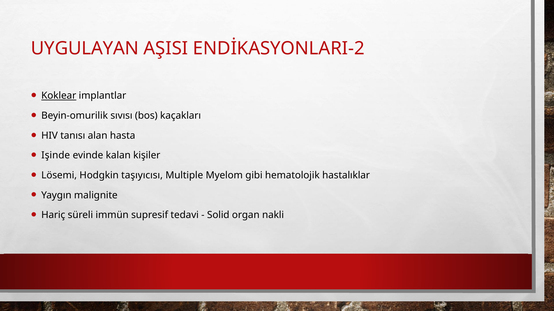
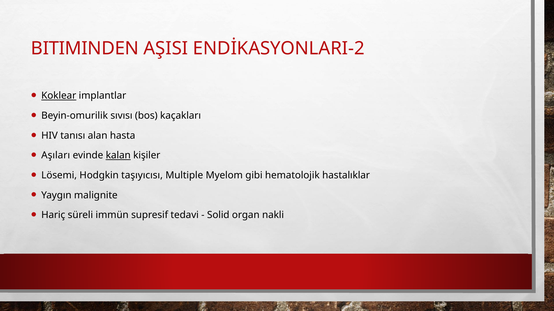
UYGULAYAN: UYGULAYAN -> BITIMINDEN (85, 48)
Işinde: Işinde -> Aşıları (56, 156)
kalan underline: none -> present (118, 156)
